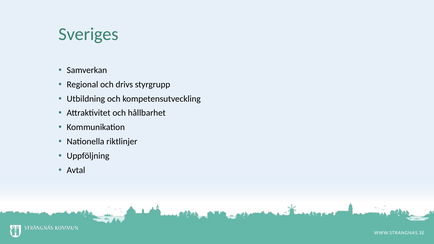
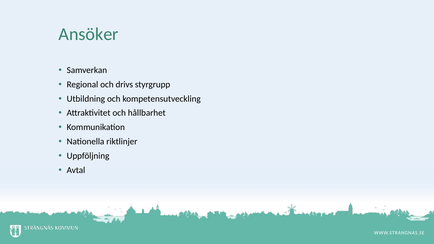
Sveriges: Sveriges -> Ansöker (89, 34)
